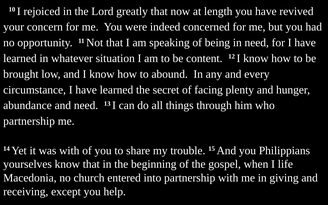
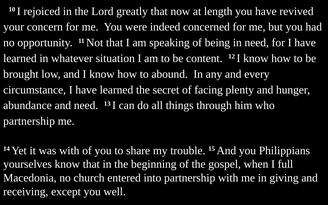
life: life -> full (285, 164)
help: help -> well (115, 192)
